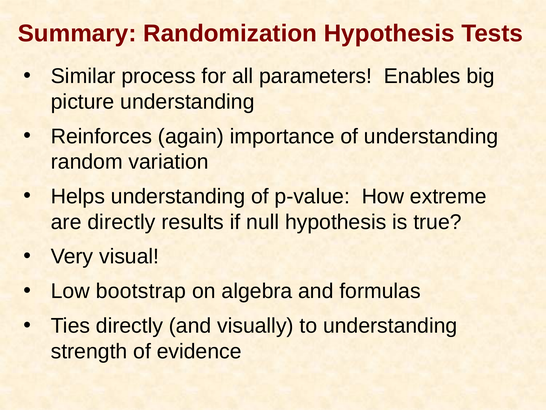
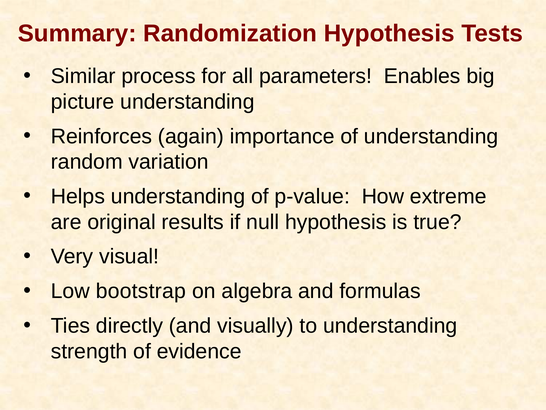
are directly: directly -> original (122, 222)
